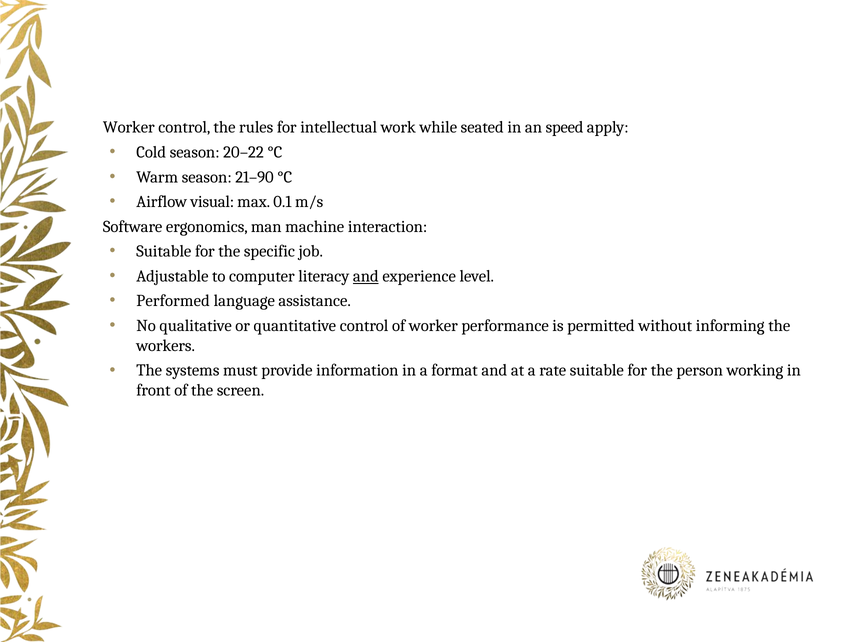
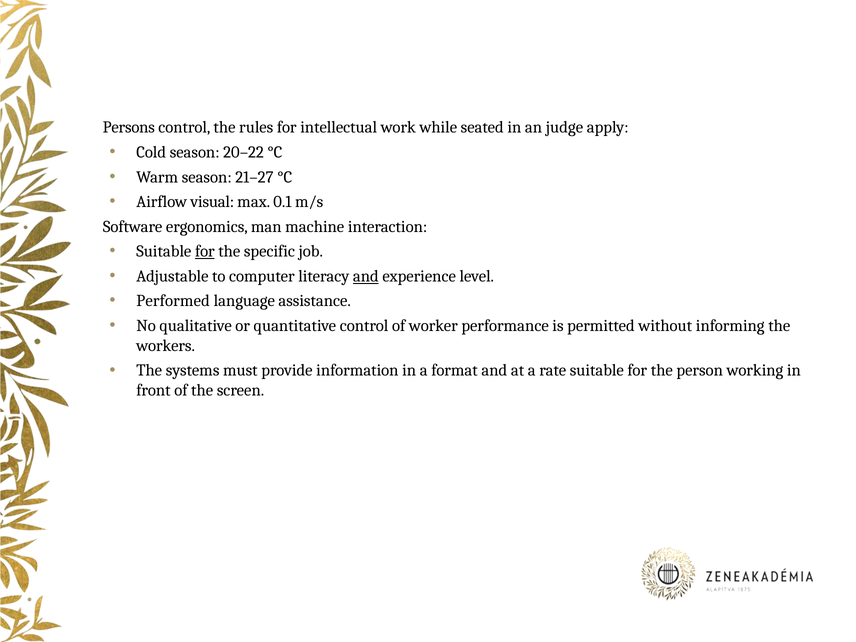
Worker: Worker -> Persons (129, 127)
speed: speed -> judge (564, 127)
21–90: 21–90 -> 21–27 (254, 177)
for underline: none -> present (205, 251)
